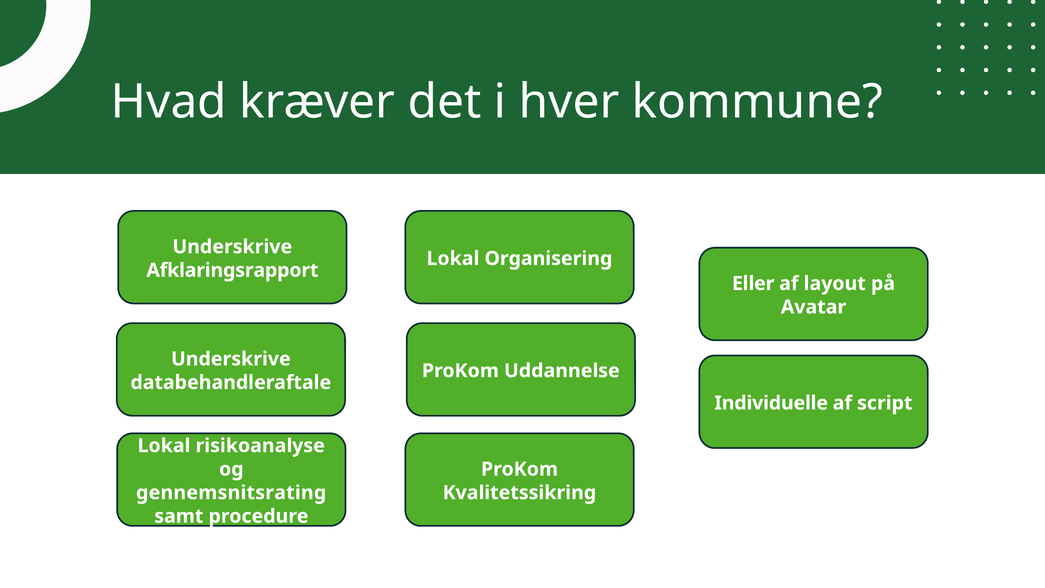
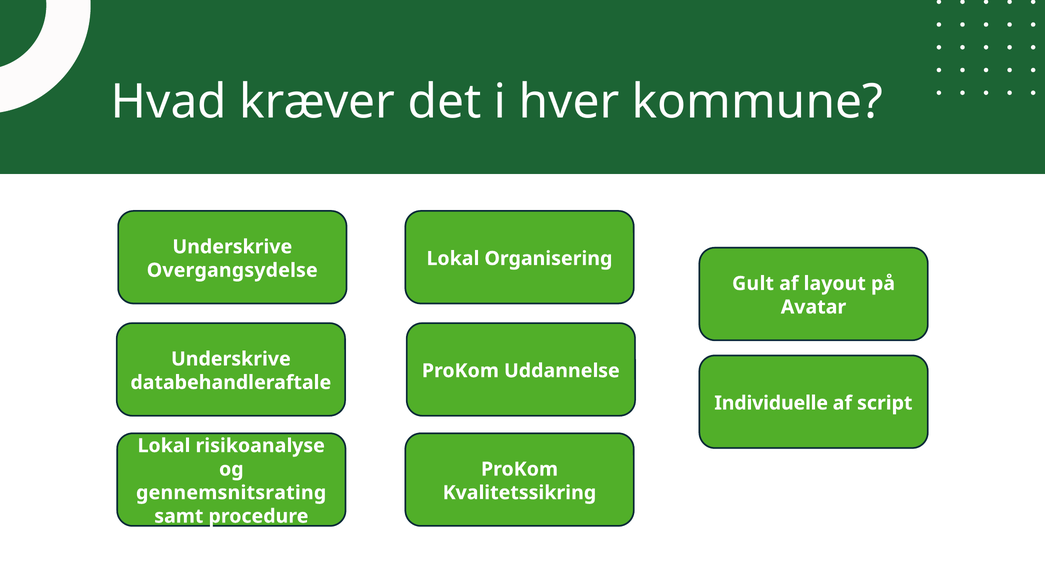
Afklaringsrapport: Afklaringsrapport -> Overgangsydelse (232, 270)
Eller: Eller -> Gult (753, 283)
